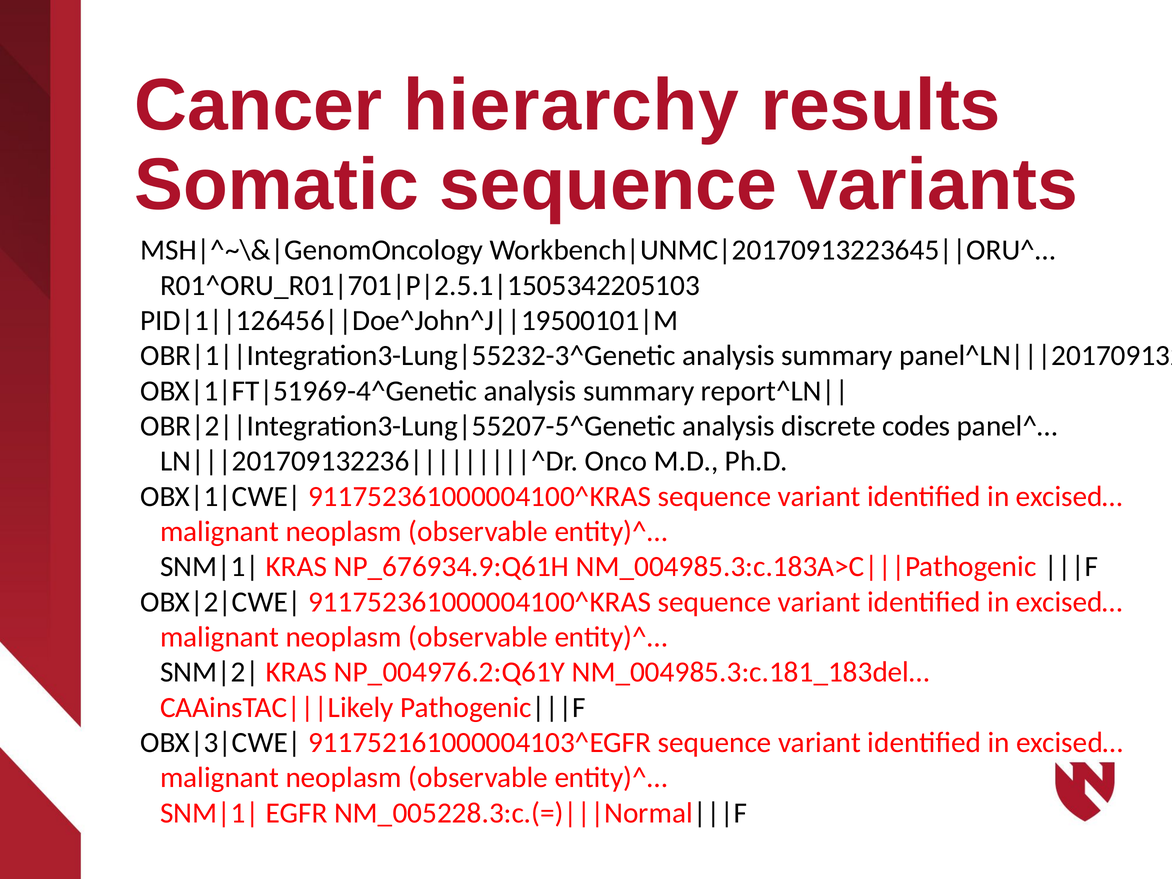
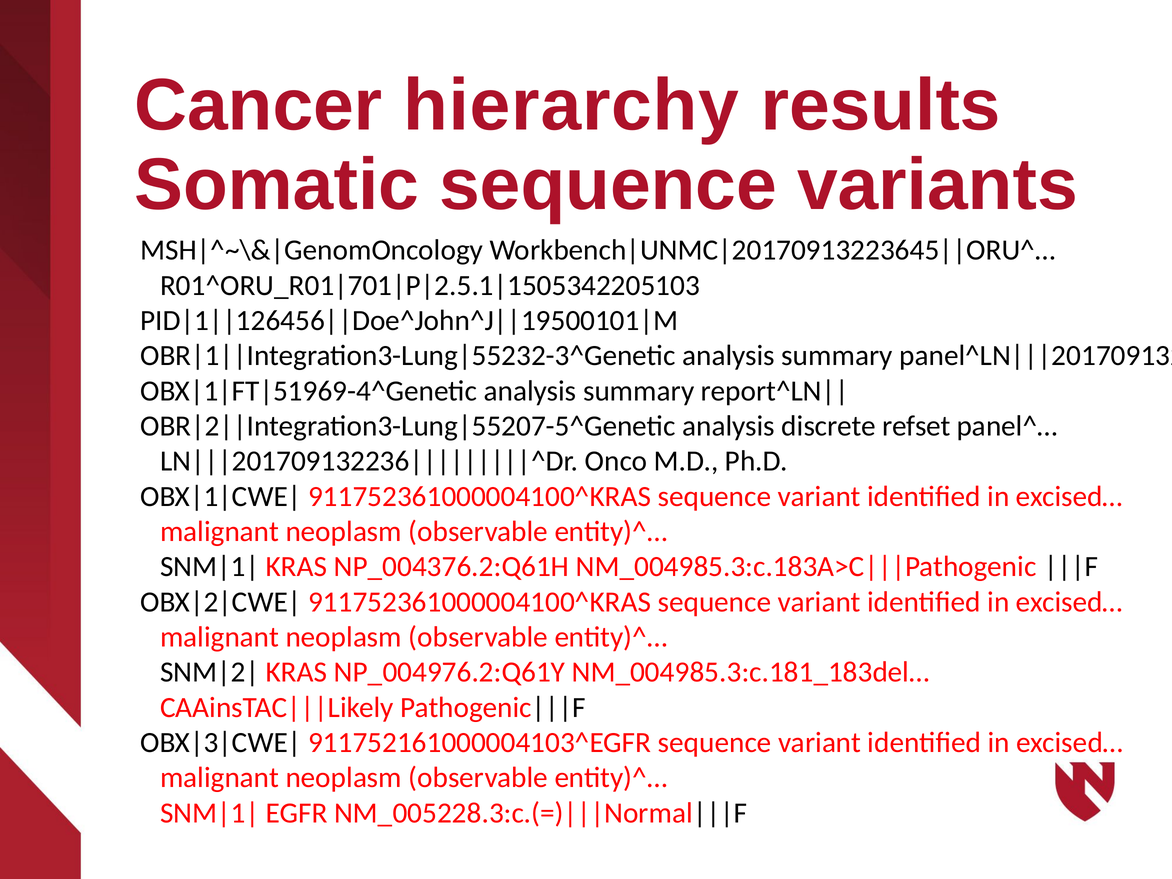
codes: codes -> refset (916, 426)
NP_676934.9:Q61H: NP_676934.9:Q61H -> NP_004376.2:Q61H (451, 567)
